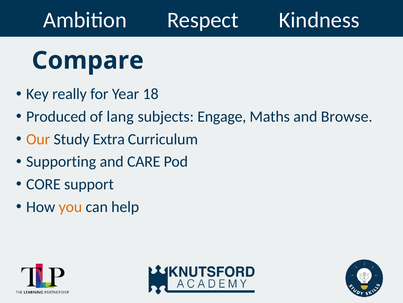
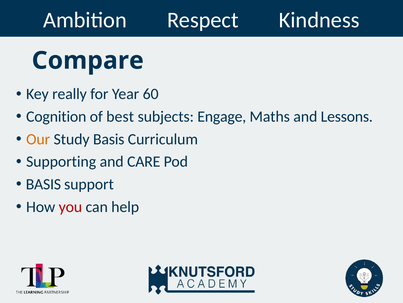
18: 18 -> 60 (151, 94)
Produced: Produced -> Cognition (56, 116)
lang: lang -> best (120, 116)
Browse: Browse -> Lessons (347, 116)
Study Extra: Extra -> Basis (109, 139)
CORE: CORE -> BASIS (43, 184)
you colour: orange -> red (70, 206)
